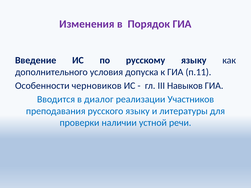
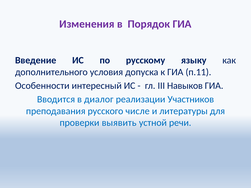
черновиков: черновиков -> интересный (97, 86)
русского языку: языку -> числе (138, 111)
наличии: наличии -> выявить (119, 123)
